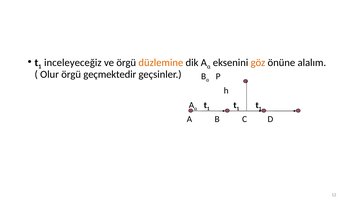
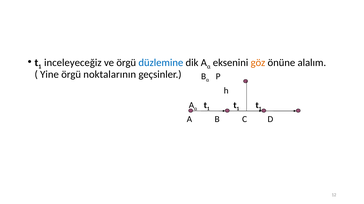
düzlemine colour: orange -> blue (161, 63)
Olur: Olur -> Yine (49, 75)
geçmektedir: geçmektedir -> noktalarının (110, 75)
